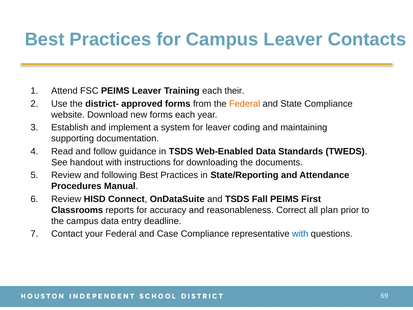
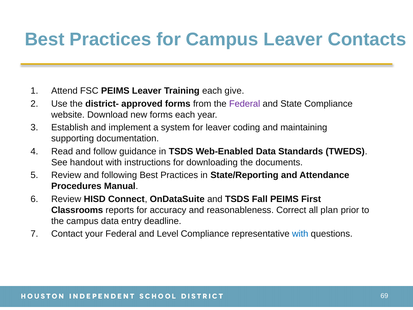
their: their -> give (234, 91)
Federal colour: orange -> purple (245, 104)
Case: Case -> Level (168, 234)
